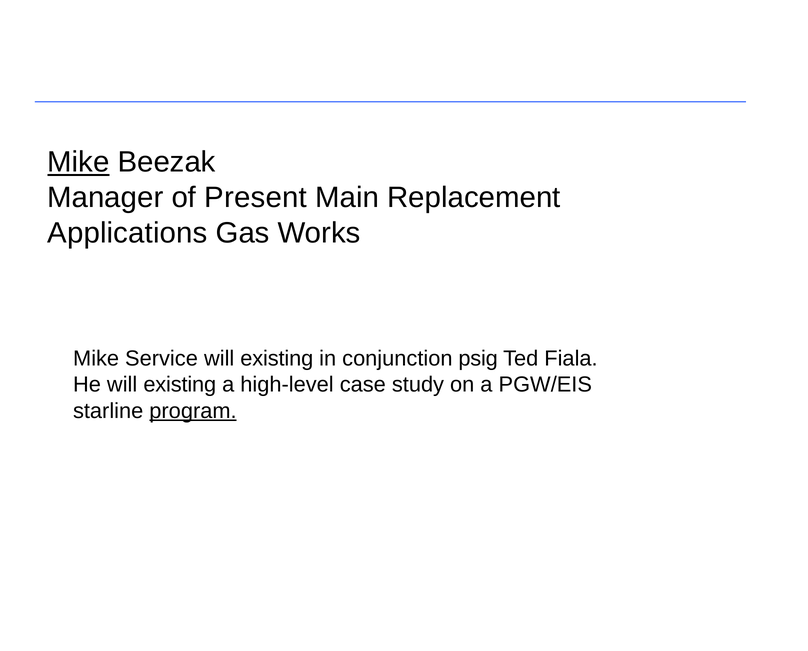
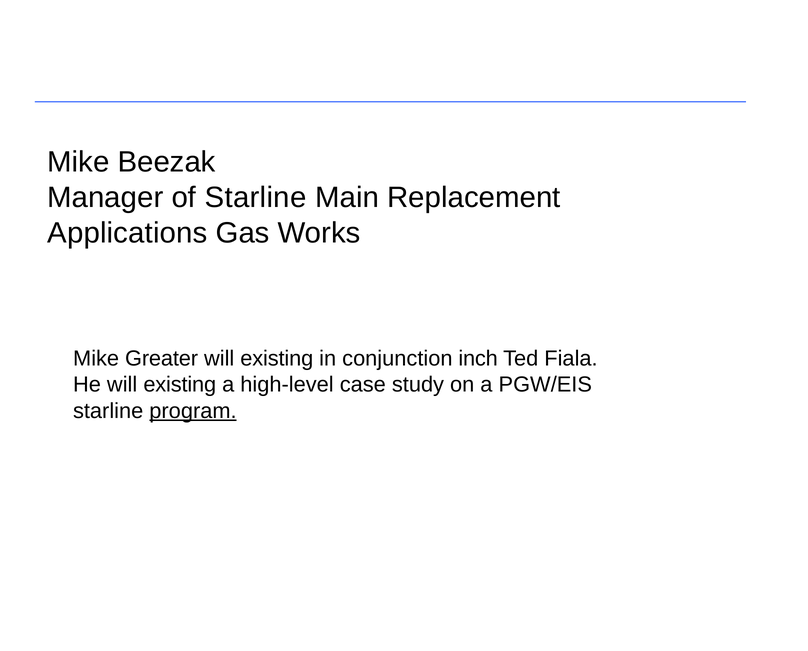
Mike underline: present -> none (78, 162)
of Present: Present -> Starline (256, 198)
Service: Service -> Greater (162, 359)
psig: psig -> inch (478, 359)
